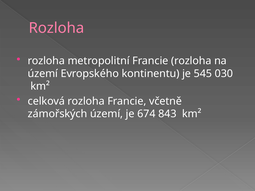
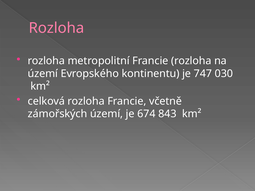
545: 545 -> 747 (203, 74)
